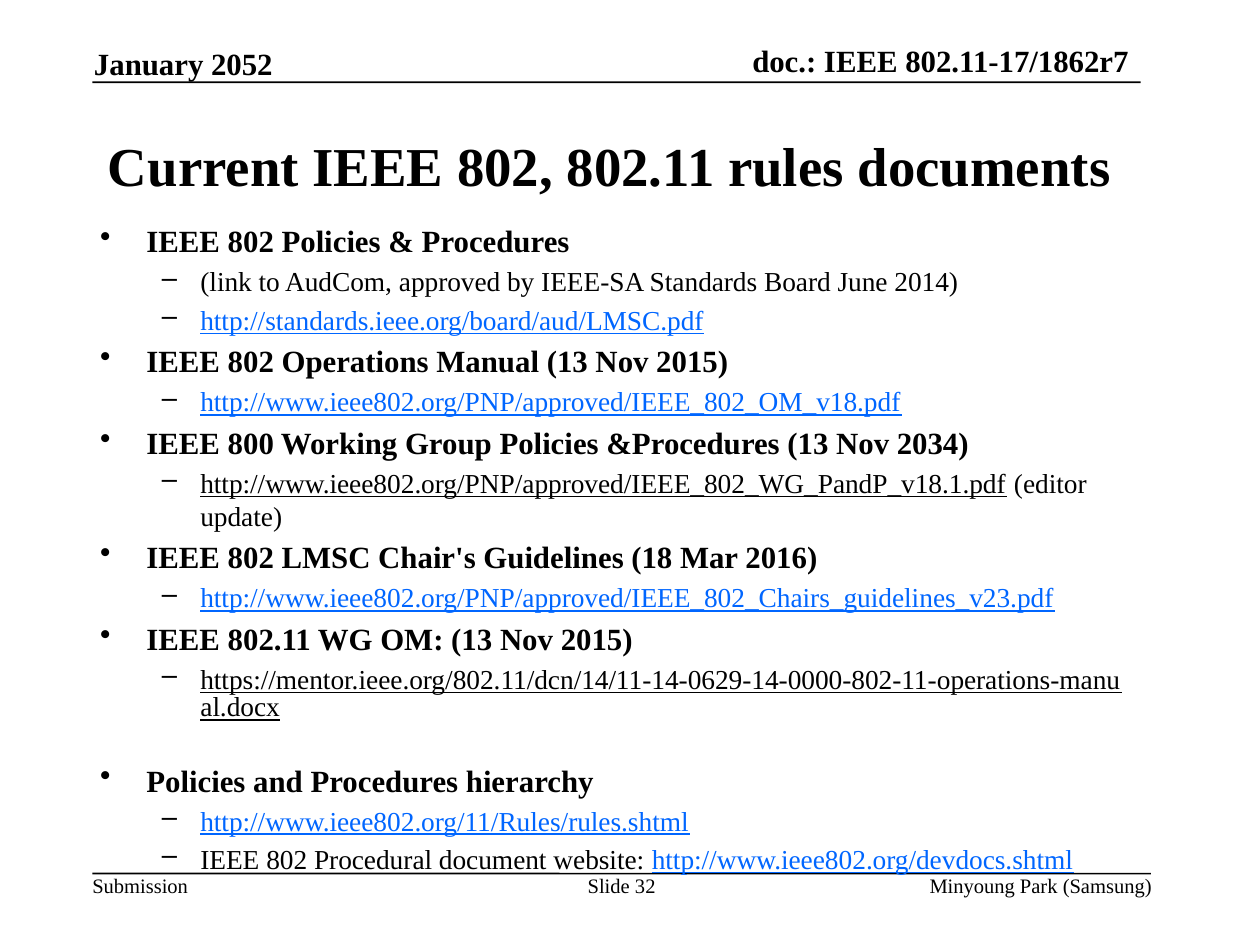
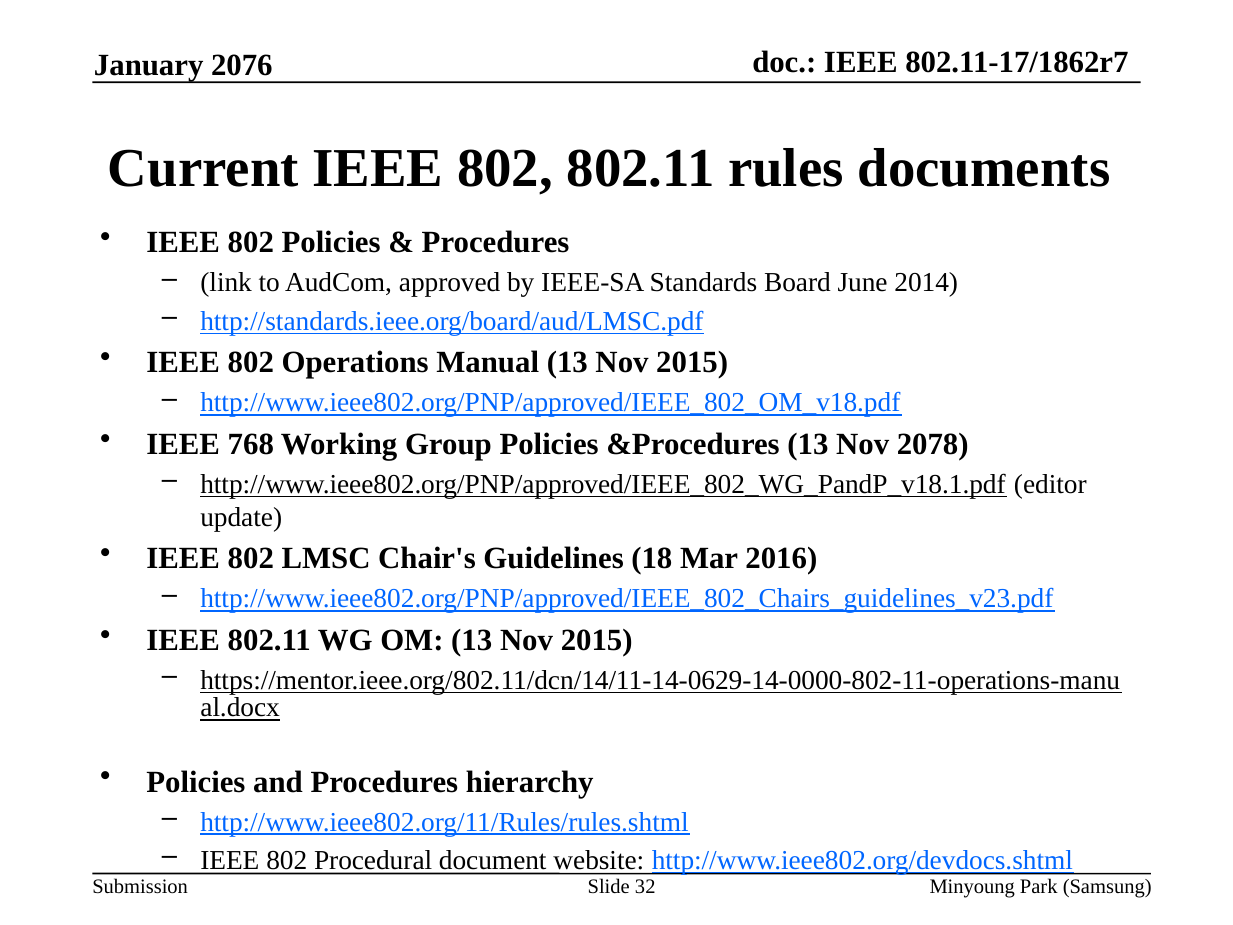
2052: 2052 -> 2076 (242, 66)
800: 800 -> 768 (251, 444)
2034: 2034 -> 2078 (933, 444)
